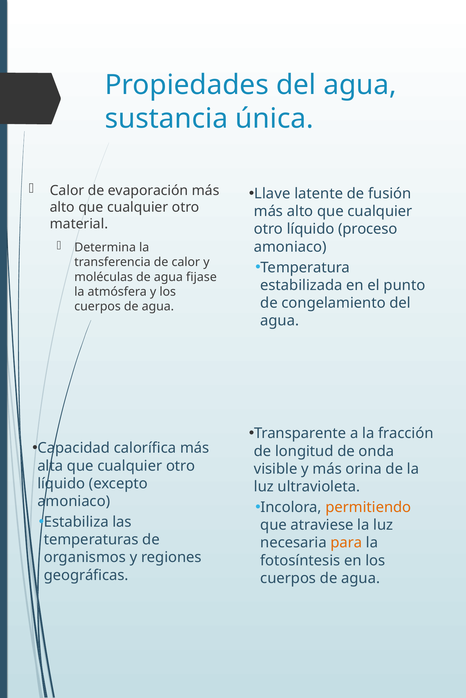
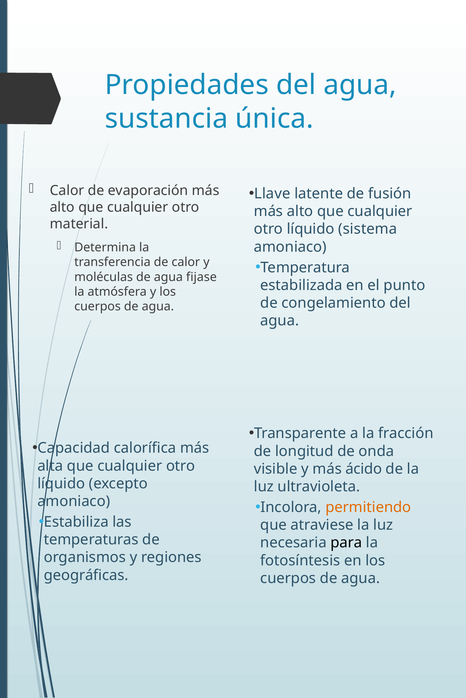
proceso: proceso -> sistema (368, 229)
orina: orina -> ácido (364, 470)
para colour: orange -> black (346, 544)
